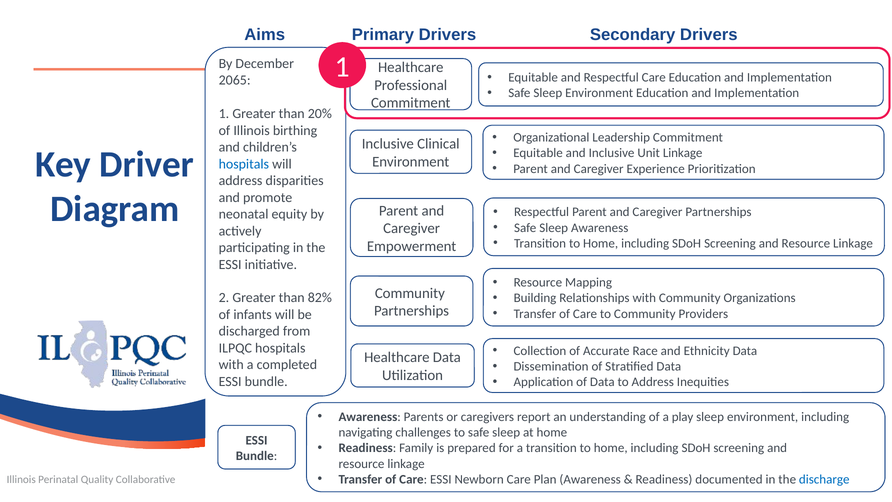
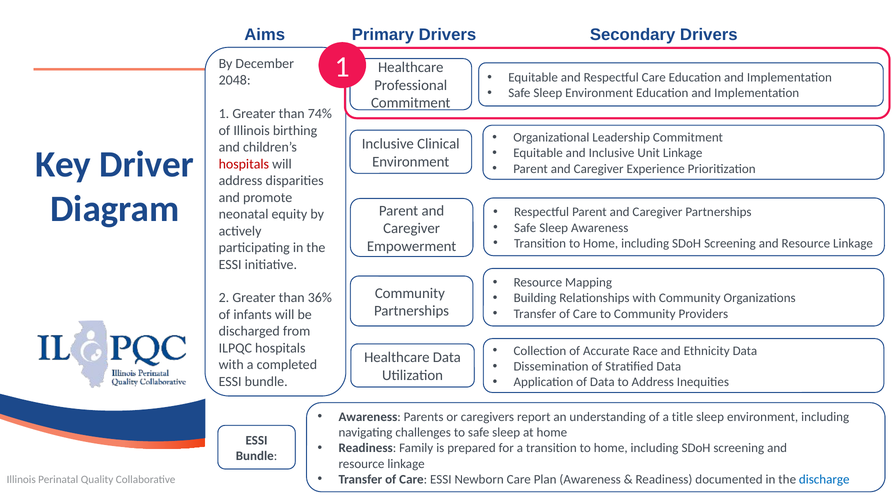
2065: 2065 -> 2048 (235, 80)
20%: 20% -> 74% (320, 114)
hospitals colour: blue -> red (244, 164)
82%: 82% -> 36% (320, 298)
play: play -> title (682, 417)
